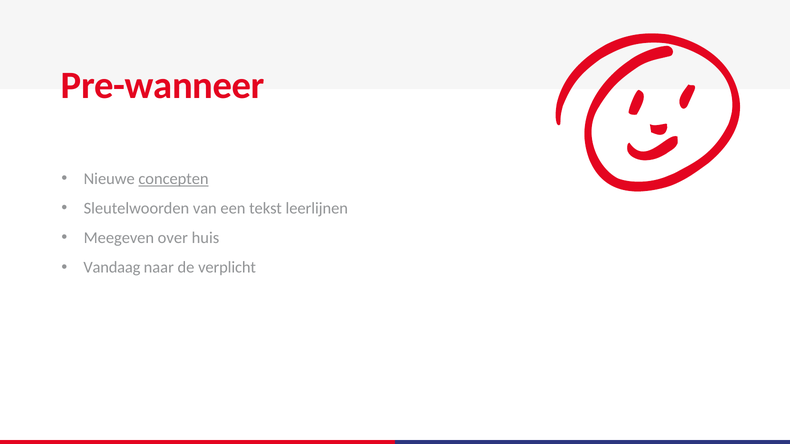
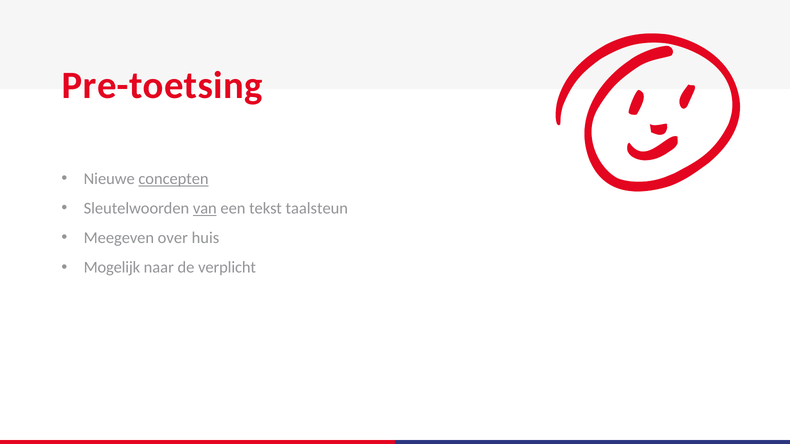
Pre-wanneer: Pre-wanneer -> Pre-toetsing (162, 86)
van underline: none -> present (205, 209)
leerlijnen: leerlijnen -> taalsteun (317, 209)
Vandaag: Vandaag -> Mogelijk (112, 268)
